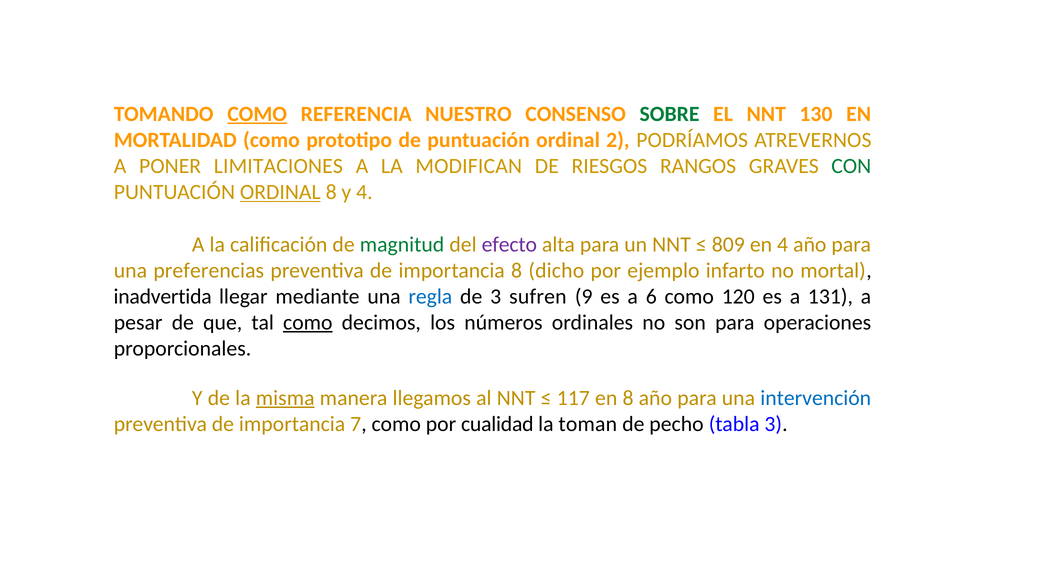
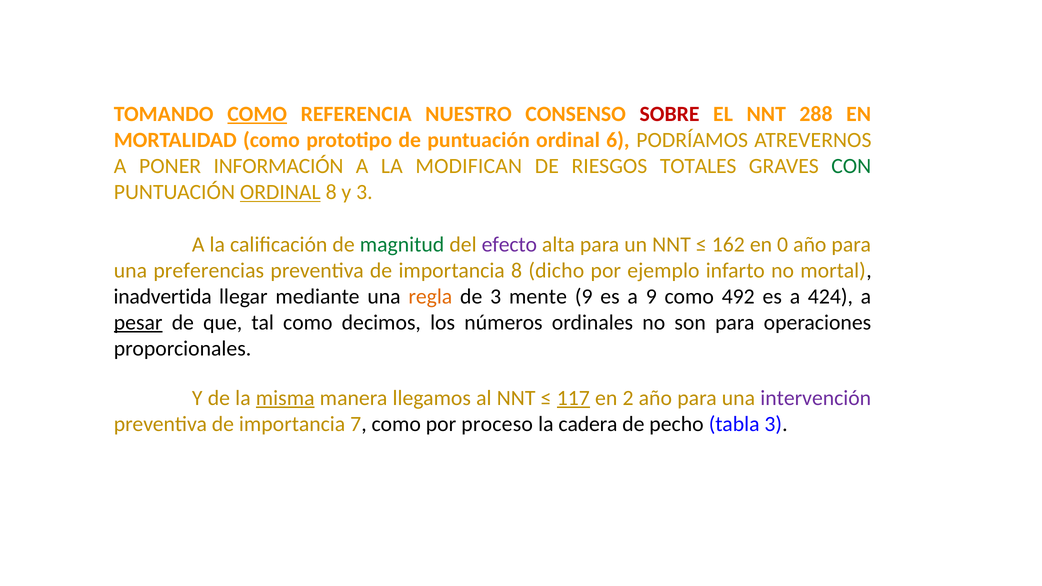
SOBRE colour: green -> red (670, 114)
130: 130 -> 288 (816, 114)
2: 2 -> 6 (618, 140)
LIMITACIONES: LIMITACIONES -> INFORMACIÓN (279, 166)
RANGOS: RANGOS -> TOTALES (698, 166)
y 4: 4 -> 3 (364, 192)
809: 809 -> 162 (728, 244)
en 4: 4 -> 0 (783, 244)
regla colour: blue -> orange (430, 297)
sufren: sufren -> mente (538, 297)
a 6: 6 -> 9 (651, 297)
120: 120 -> 492 (738, 297)
131: 131 -> 424 (830, 297)
pesar underline: none -> present (138, 323)
como underline: present -> none (308, 323)
117 underline: none -> present (573, 398)
en 8: 8 -> 2 (628, 398)
intervención colour: blue -> purple (816, 398)
cualidad: cualidad -> proceso (497, 424)
toman: toman -> cadera (588, 424)
